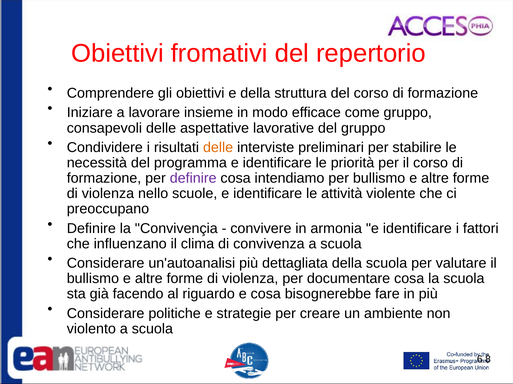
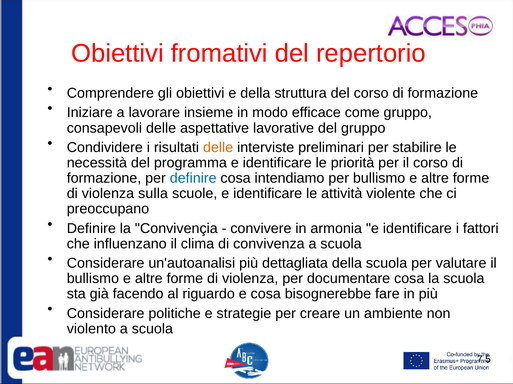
definire colour: purple -> blue (193, 179)
nello: nello -> sulla (153, 194)
6.8: 6.8 -> 7.5 (484, 360)
